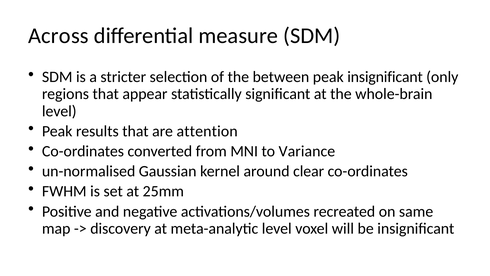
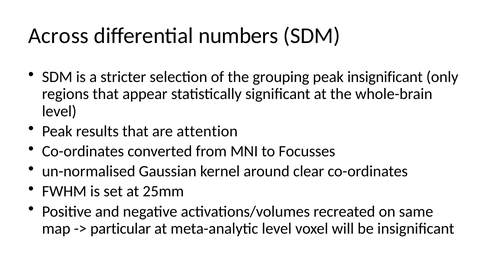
measure: measure -> numbers (238, 36)
between: between -> grouping (281, 77)
Variance: Variance -> Focusses (307, 151)
discovery: discovery -> particular (121, 228)
